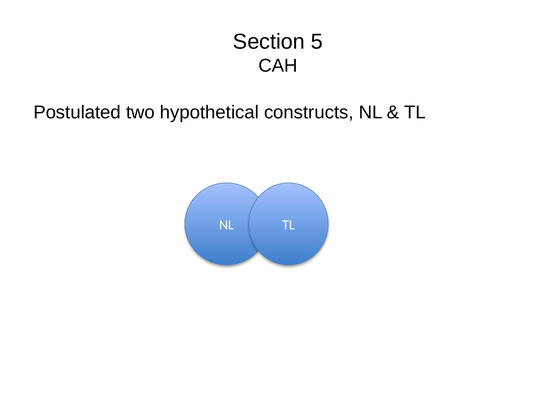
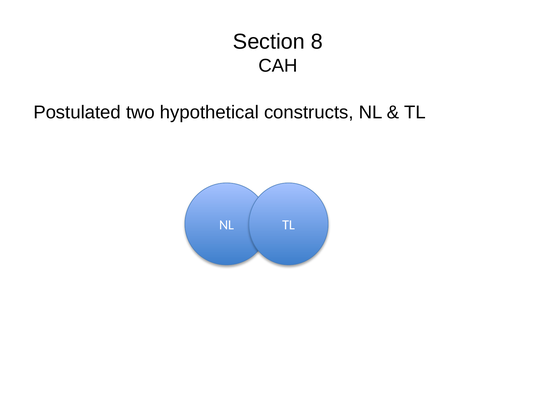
5: 5 -> 8 (317, 42)
